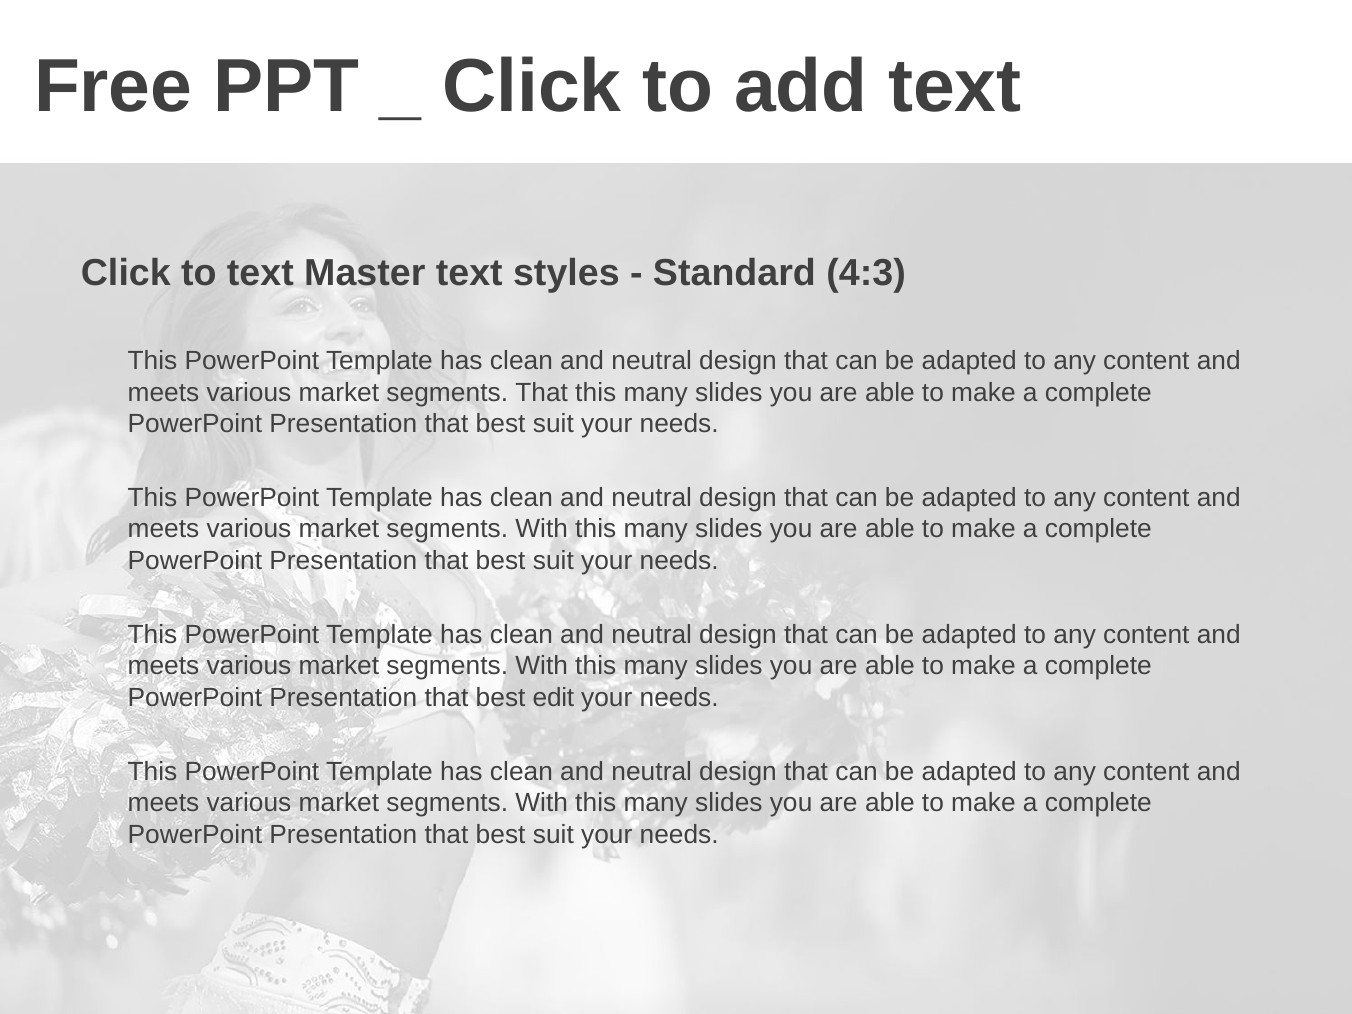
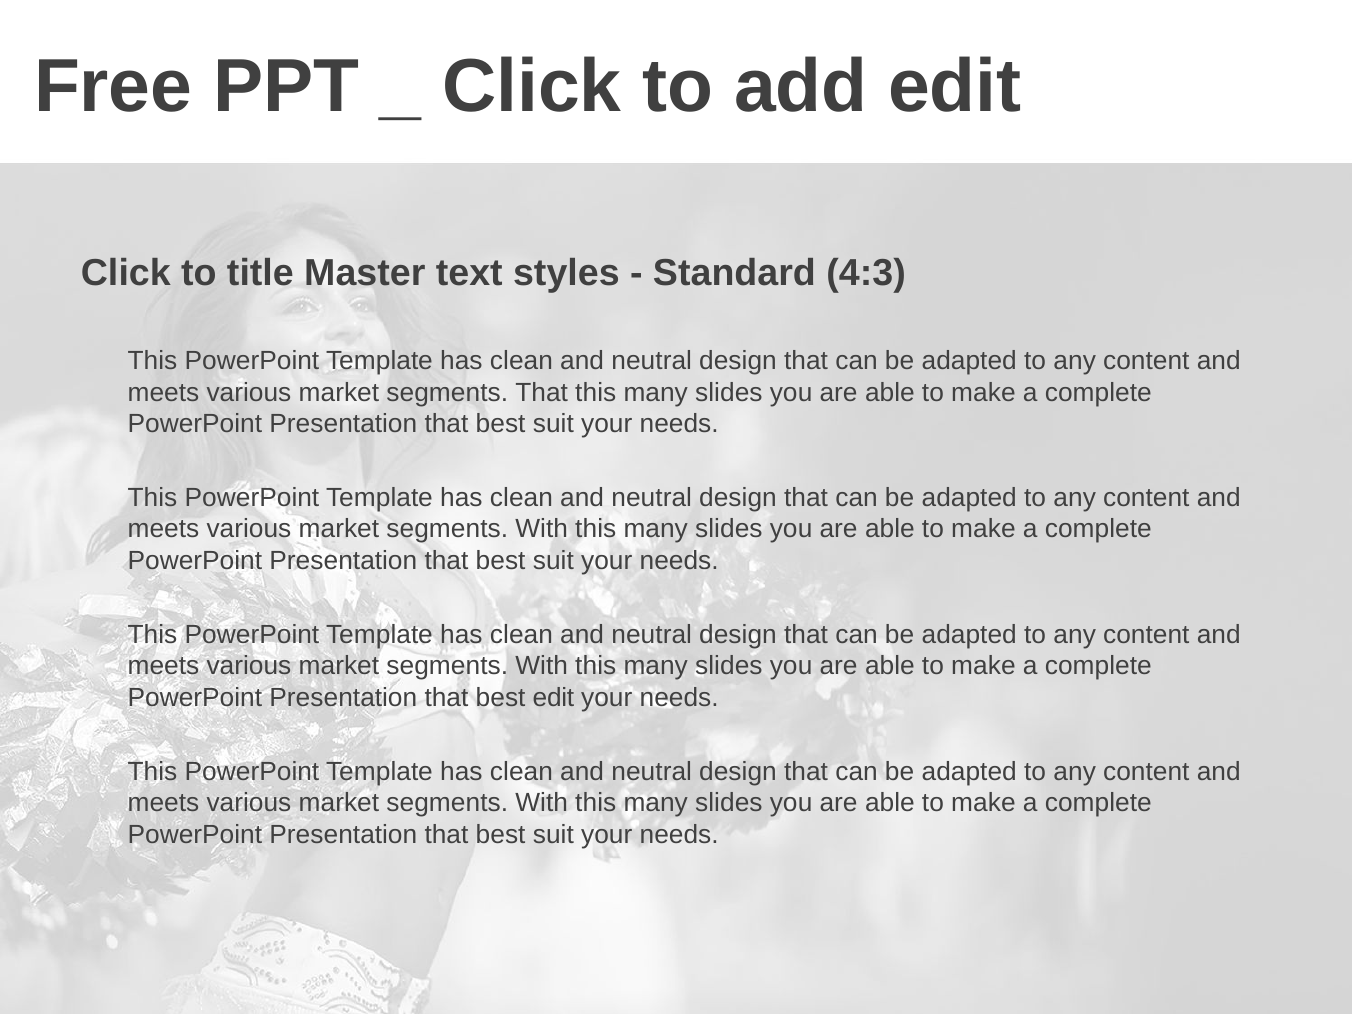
add text: text -> edit (955, 87)
to text: text -> title (260, 273)
